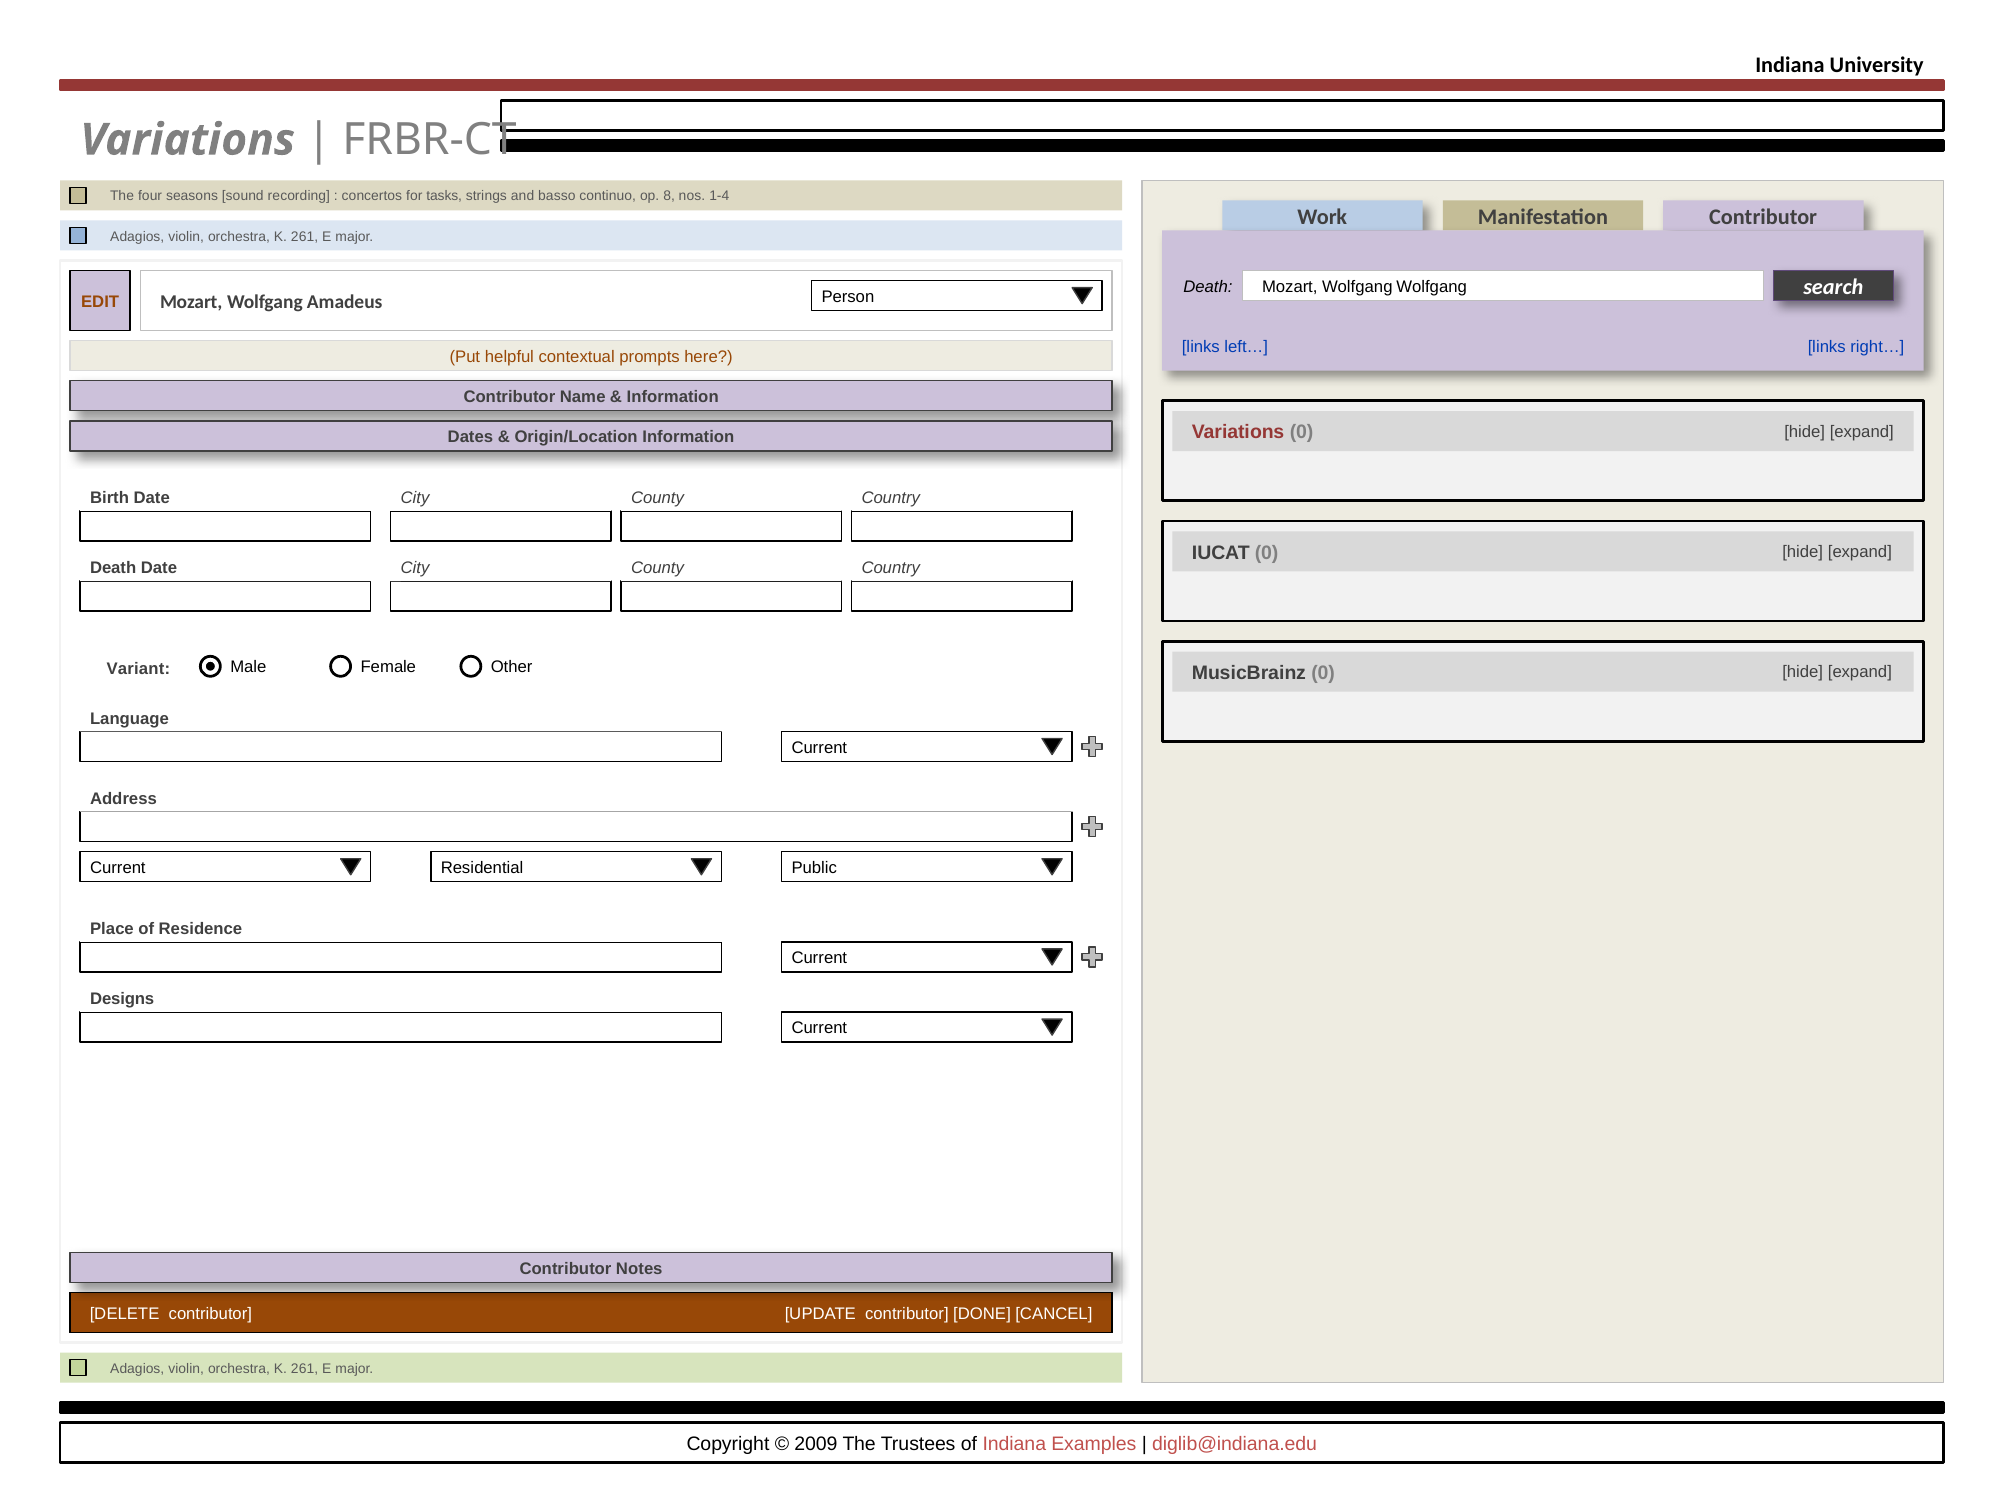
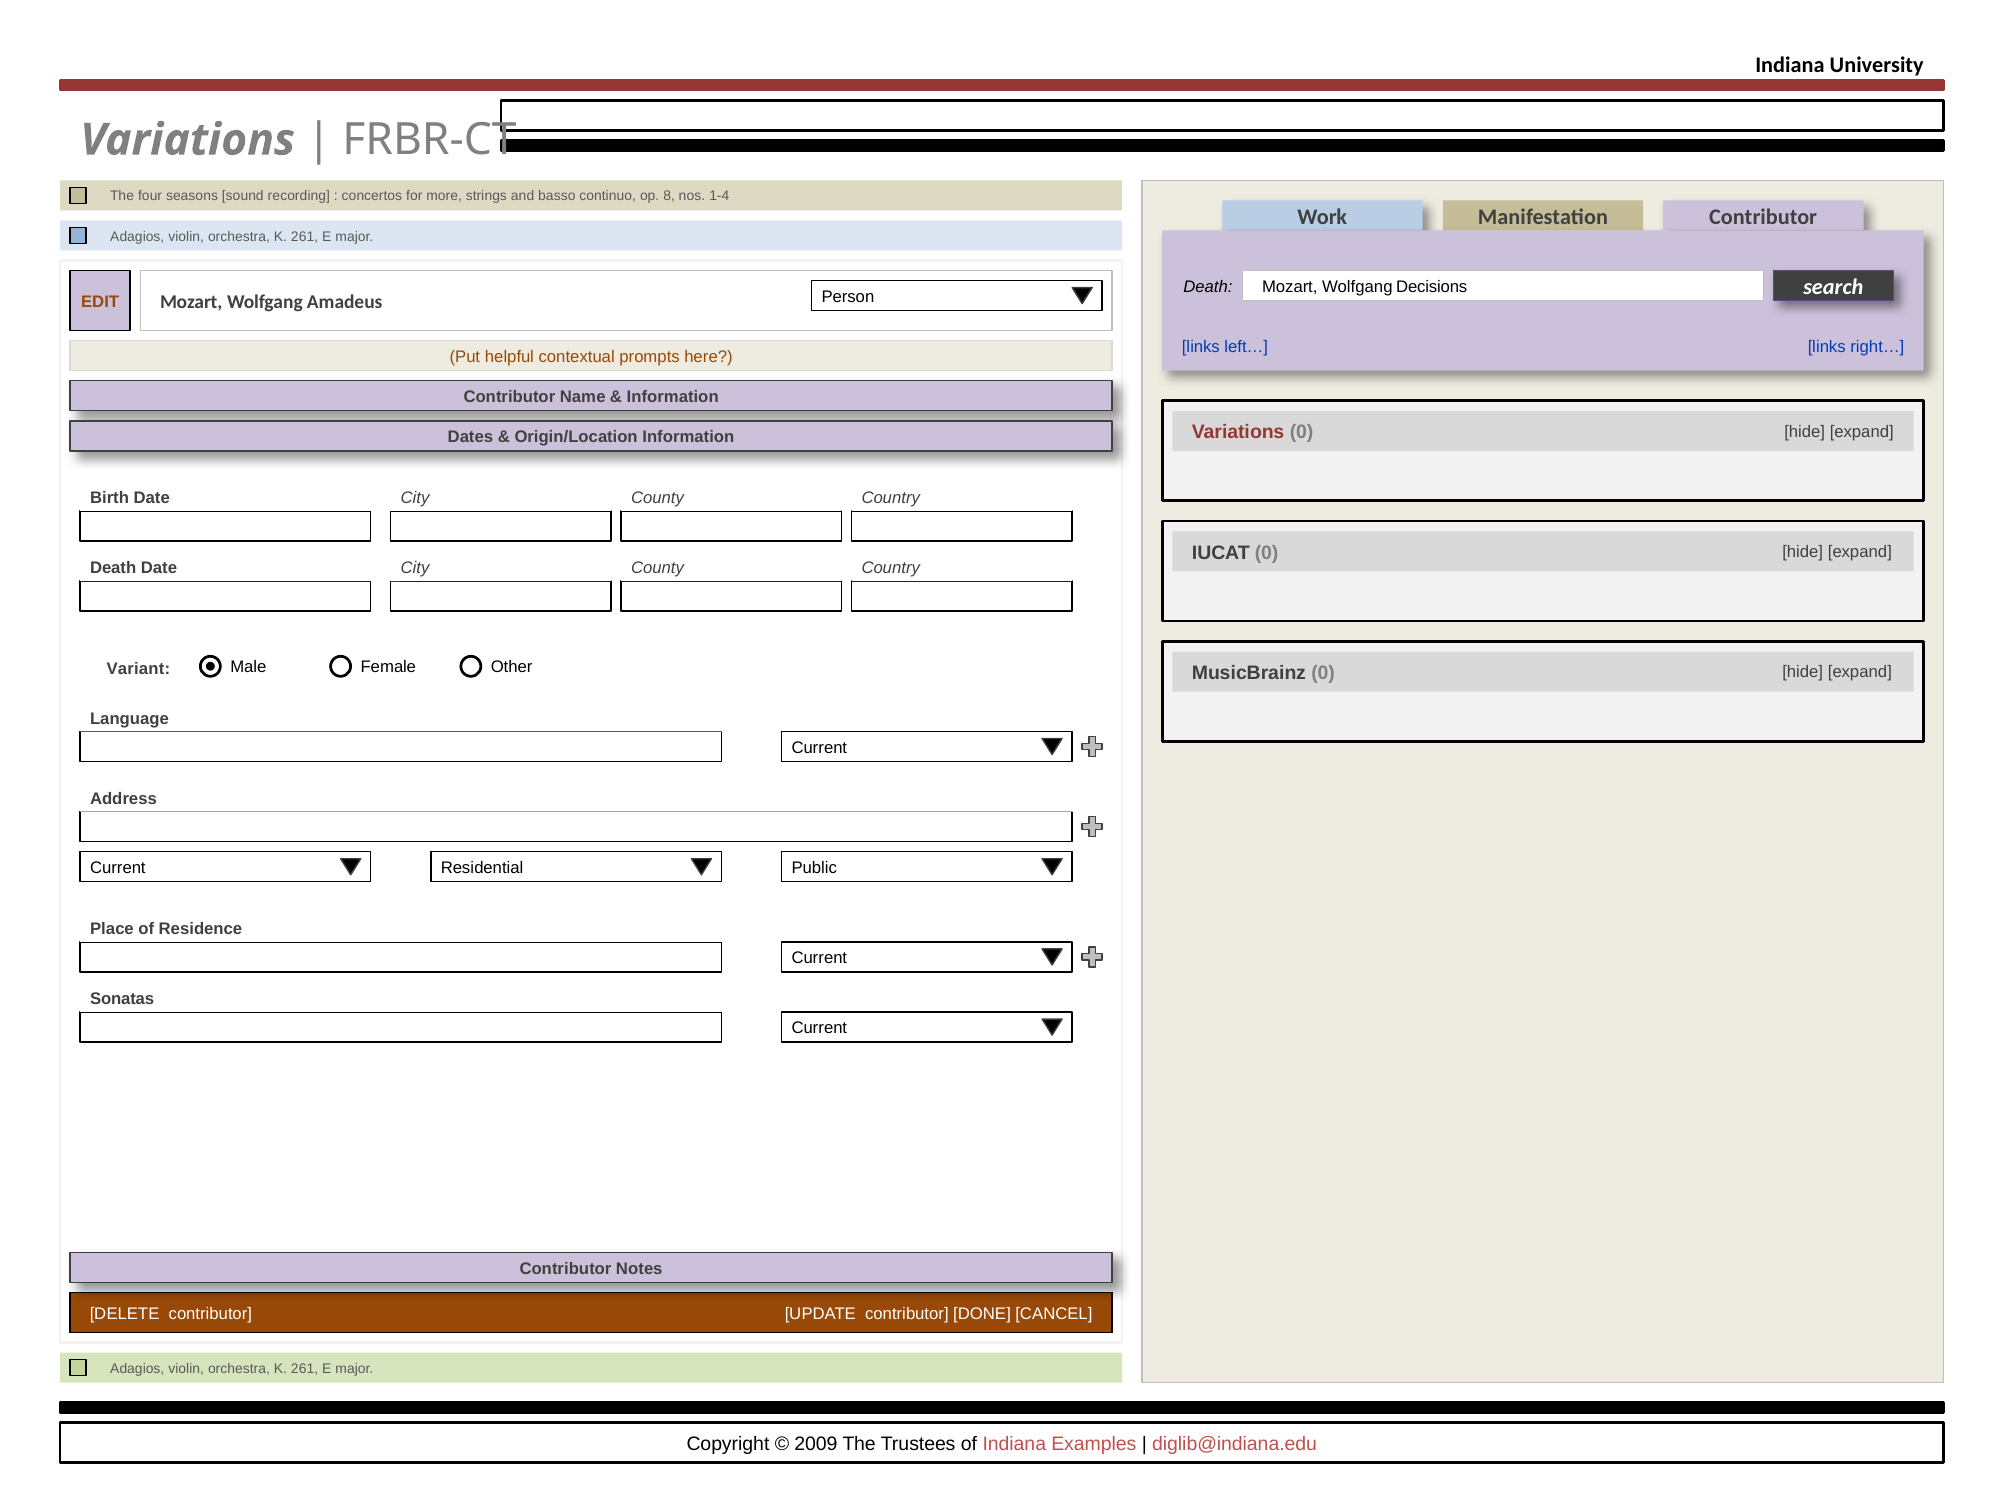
tasks: tasks -> more (444, 196)
Wolfgang Wolfgang: Wolfgang -> Decisions (1432, 287)
Designs: Designs -> Sonatas (122, 999)
